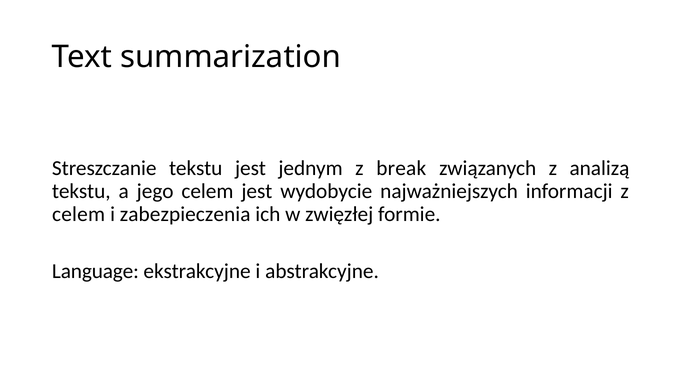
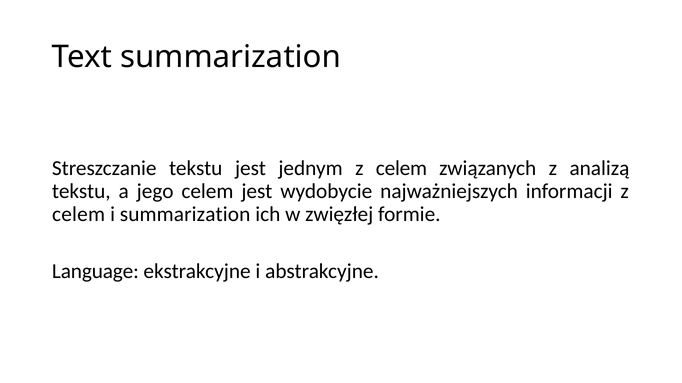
jednym z break: break -> celem (401, 169)
i zabezpieczenia: zabezpieczenia -> summarization (185, 215)
